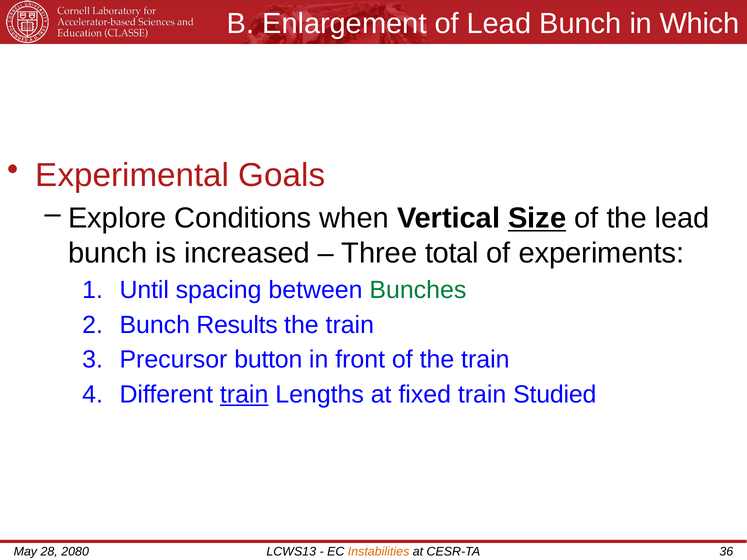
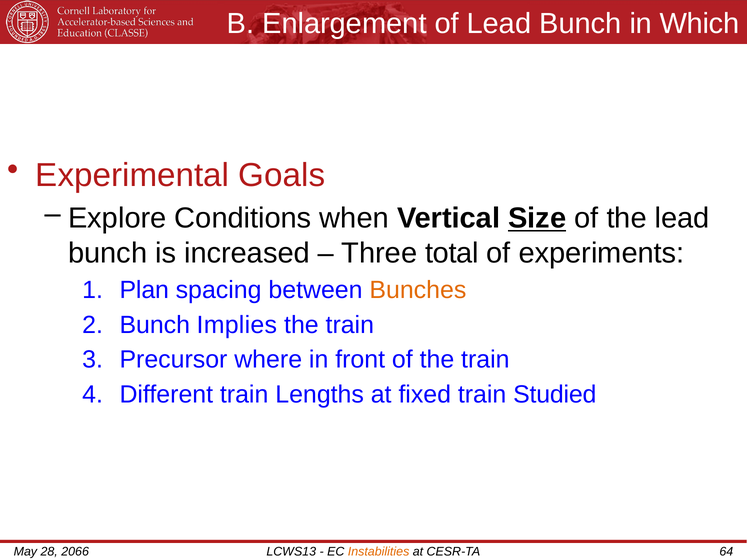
Until: Until -> Plan (144, 290)
Bunches colour: green -> orange (418, 290)
Results: Results -> Implies (237, 325)
button: button -> where (268, 360)
train underline: present -> none (244, 395)
2080: 2080 -> 2066 (75, 552)
36: 36 -> 64 (726, 552)
